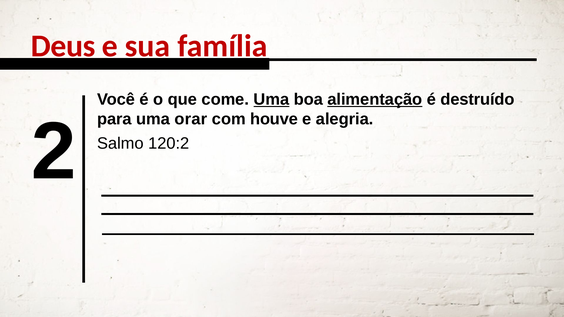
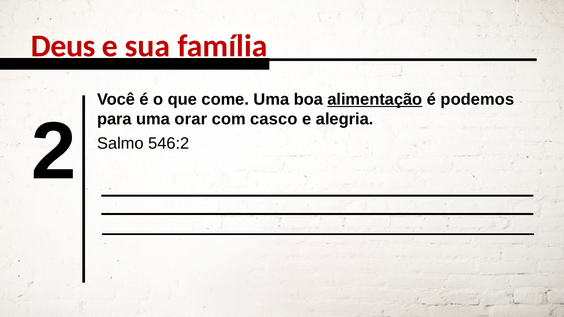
Uma underline: present -> none (271, 100)
destruído: destruído -> podemos (477, 100)
houve: houve -> casco (274, 119)
120:2: 120:2 -> 546:2 (169, 143)
